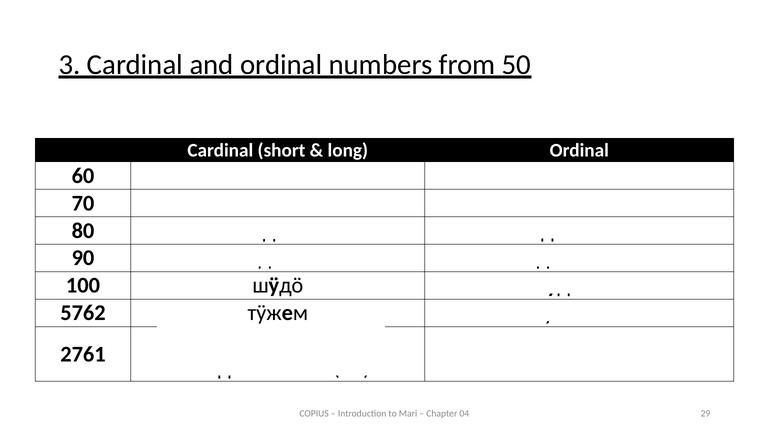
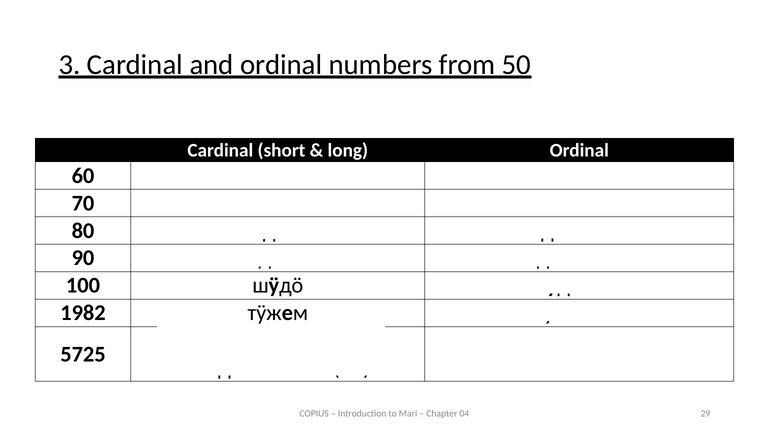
5762: 5762 -> 1982 (83, 313)
2761: 2761 -> 5725 (83, 354)
